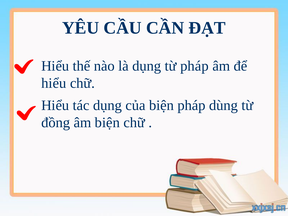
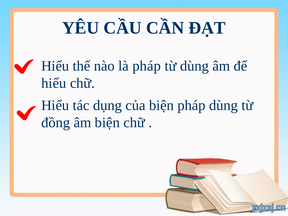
là dụng: dụng -> pháp (147, 66)
từ pháp: pháp -> dùng (195, 66)
